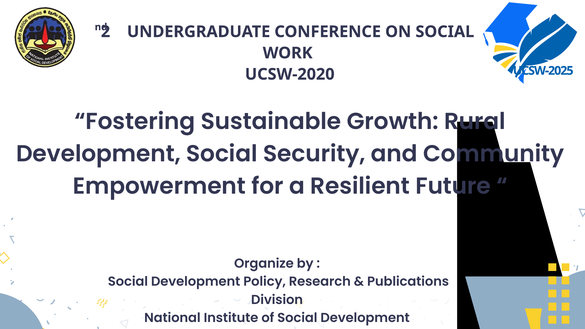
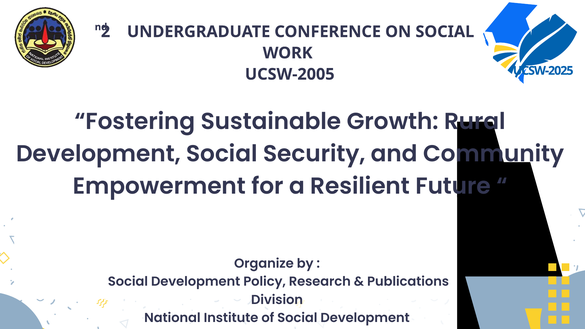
UCSW-2020: UCSW-2020 -> UCSW-2005 (290, 74)
